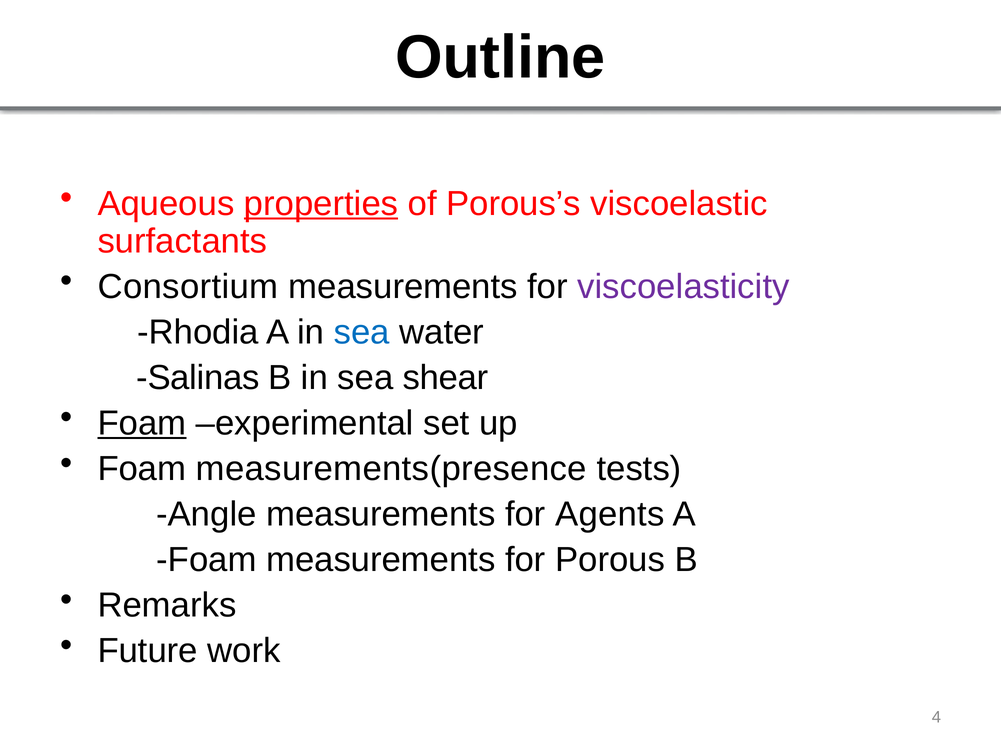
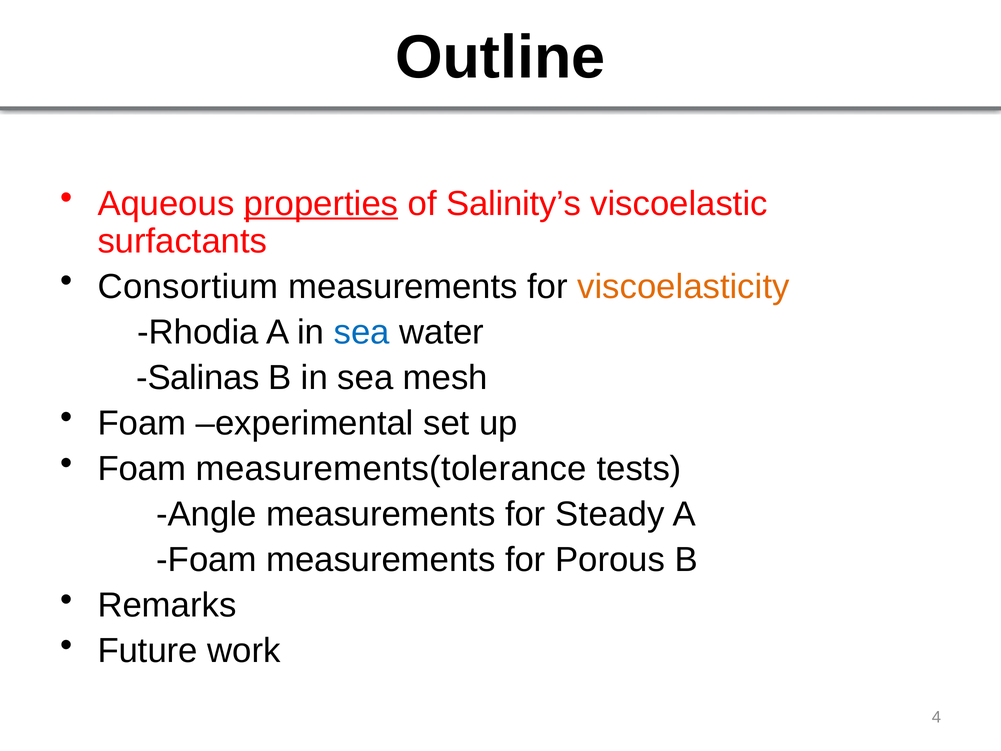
Porous’s: Porous’s -> Salinity’s (514, 203)
viscoelasticity colour: purple -> orange (683, 287)
shear: shear -> mesh (445, 378)
Foam underline: present -> none (142, 423)
measurements(presence: measurements(presence -> measurements(tolerance (391, 469)
Agents: Agents -> Steady (610, 514)
